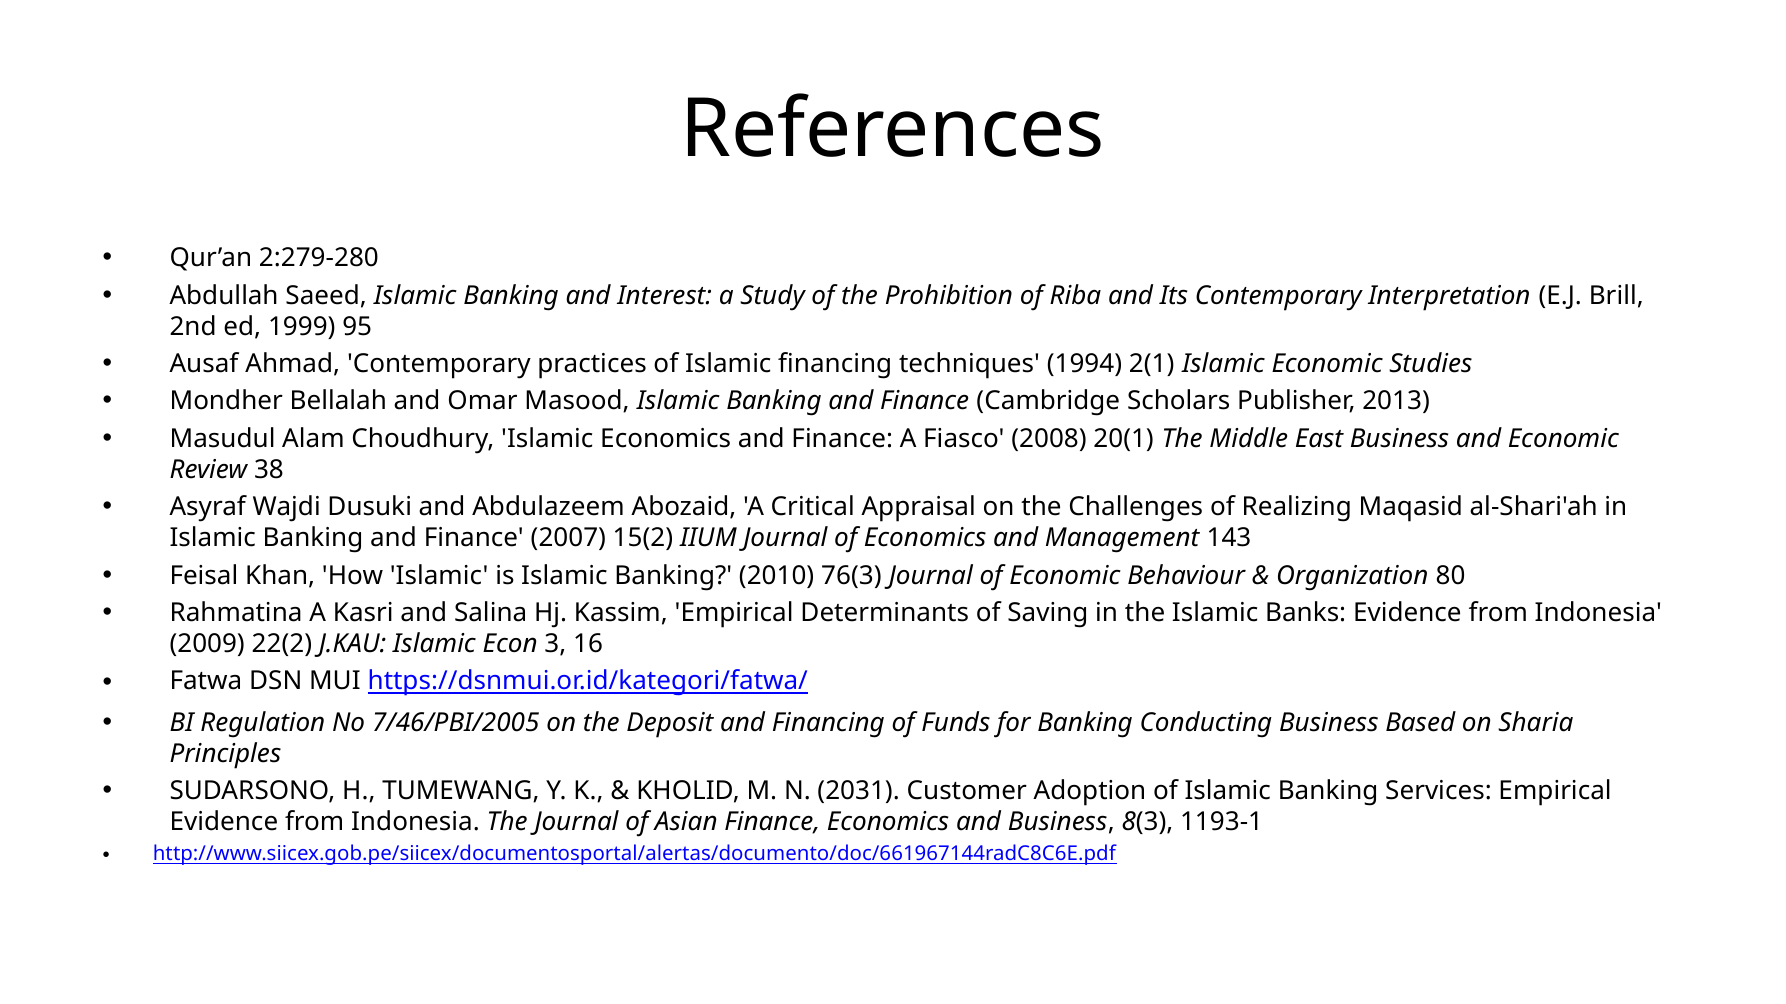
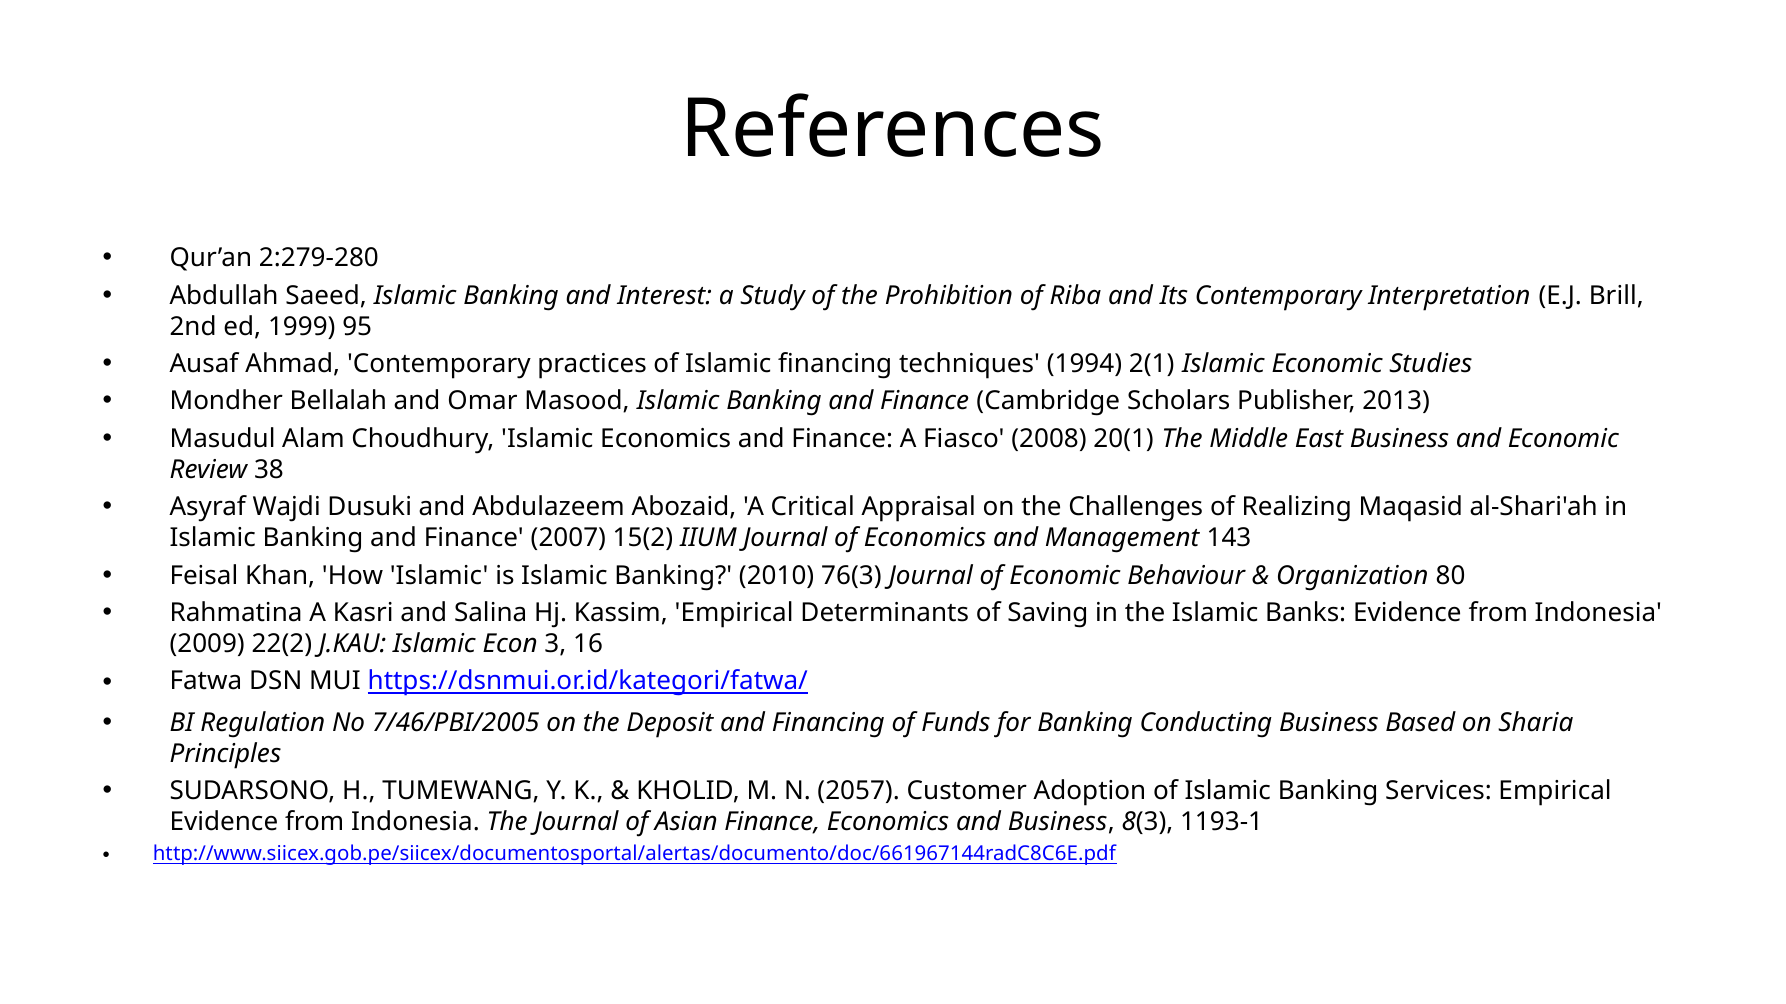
2031: 2031 -> 2057 (859, 791)
